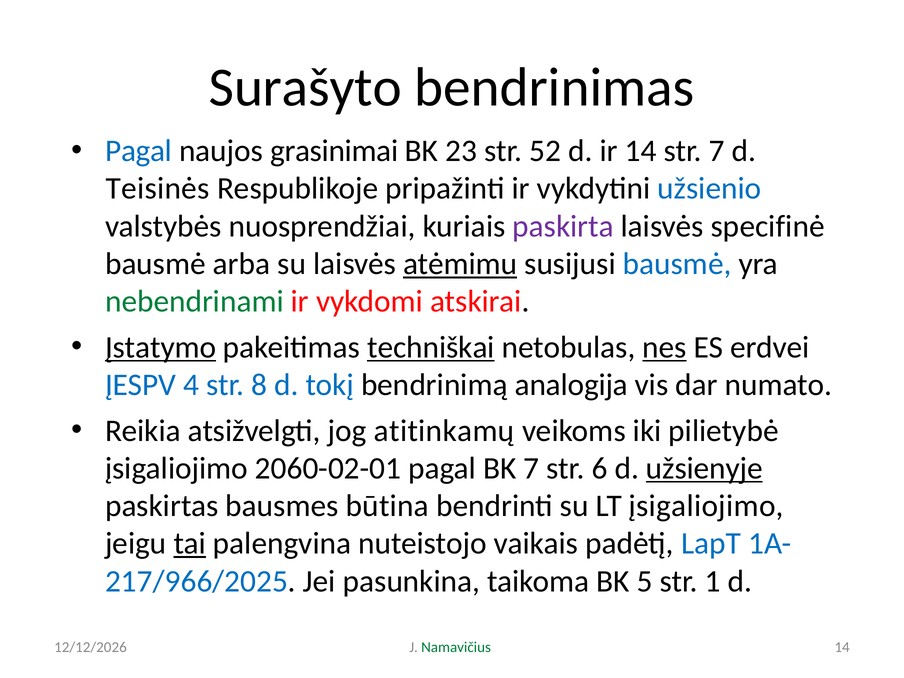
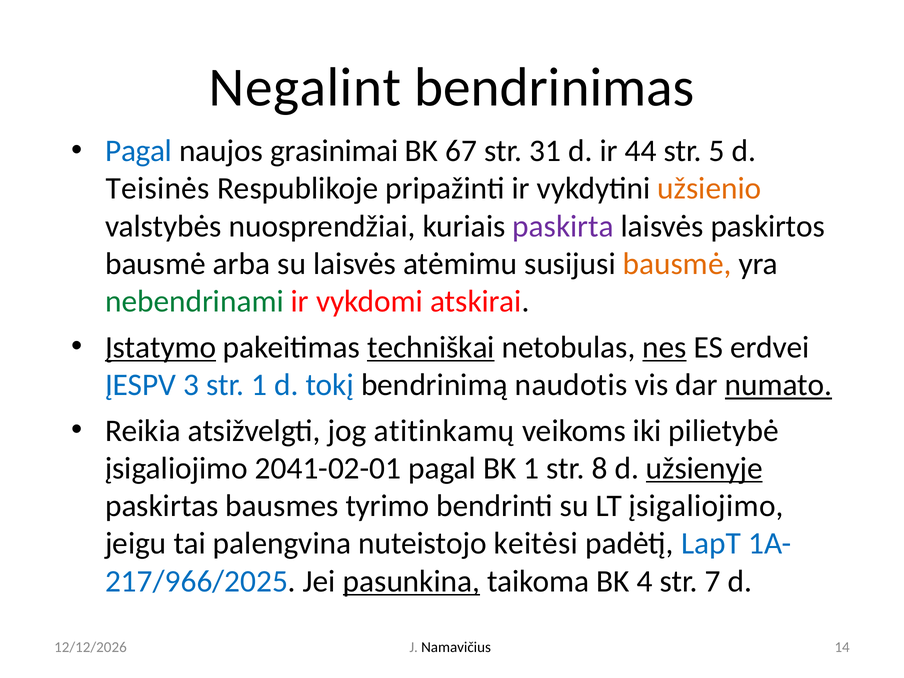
Surašyto: Surašyto -> Negalint (305, 88)
23: 23 -> 67 (461, 151)
52: 52 -> 31 (545, 151)
ir 14: 14 -> 44 (641, 151)
str 7: 7 -> 5 (717, 151)
užsienio colour: blue -> orange (709, 189)
specifinė: specifinė -> paskirtos (768, 226)
atėmimu underline: present -> none (460, 264)
bausmė colour: blue -> orange (677, 264)
4: 4 -> 3 (191, 385)
str 8: 8 -> 1 (259, 385)
analogija: analogija -> naudotis (571, 385)
numato underline: none -> present (779, 385)
2060-02-01: 2060-02-01 -> 2041-02-01 (328, 468)
BK 7: 7 -> 1 (531, 468)
6: 6 -> 8 (600, 468)
būtina: būtina -> tyrimo (387, 506)
tai underline: present -> none (190, 544)
vaikais: vaikais -> keitėsi (536, 544)
pasunkina underline: none -> present (411, 581)
5: 5 -> 4 (645, 581)
1: 1 -> 7 (713, 581)
Namavičius colour: green -> black (456, 647)
